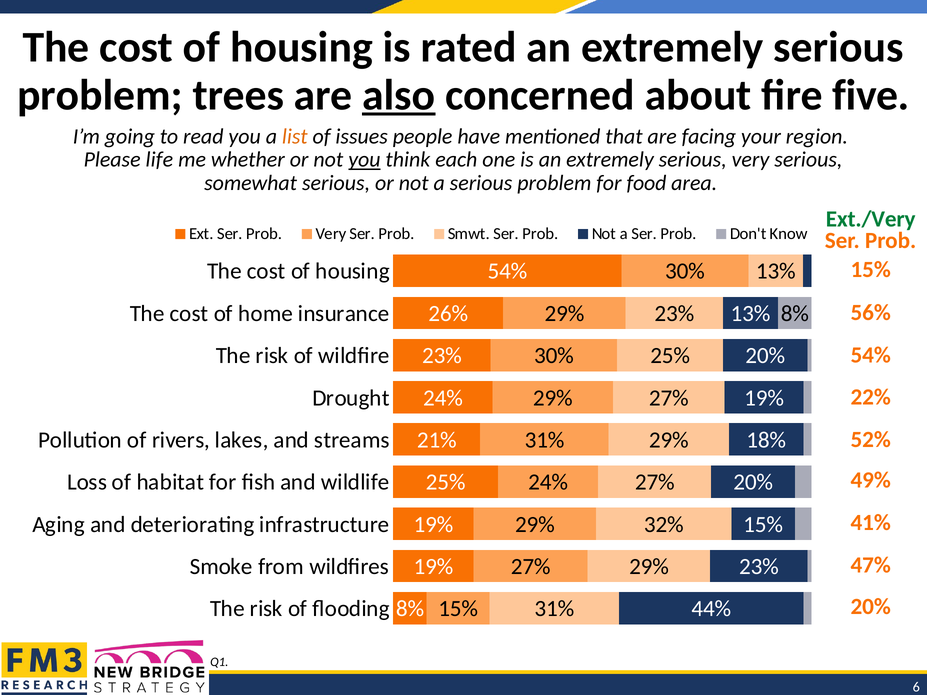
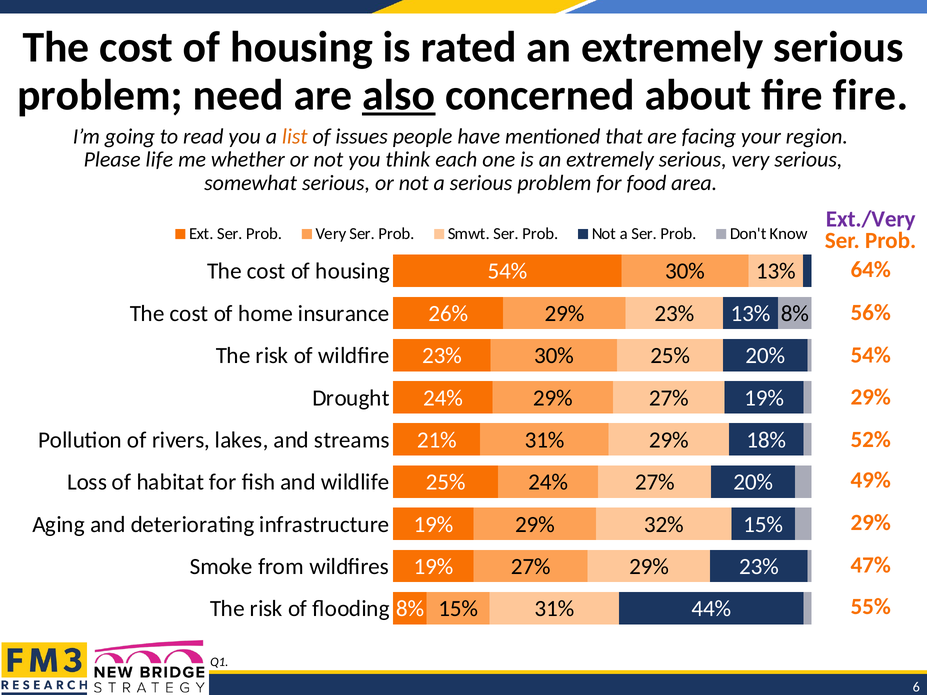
trees: trees -> need (238, 95)
fire five: five -> fire (871, 95)
you underline: present -> none (364, 160)
Ext./Very colour: green -> purple (871, 219)
15%: 15% -> 64% (871, 270)
22%: 22% -> 29% (871, 397)
41%: 41% -> 29% (871, 523)
20%: 20% -> 55% (871, 607)
